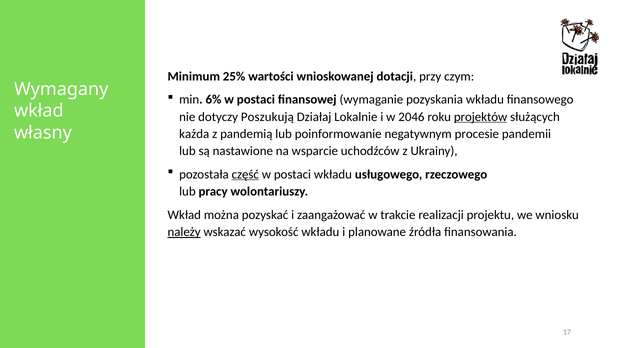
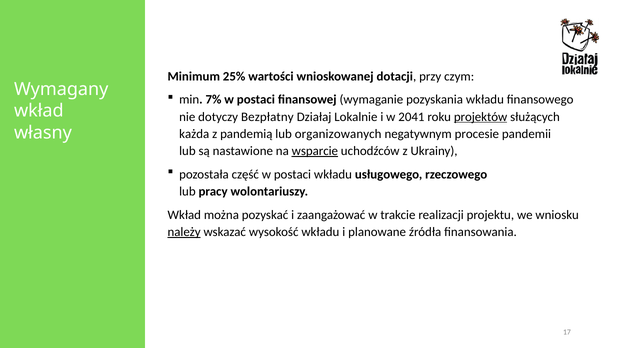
6%: 6% -> 7% (213, 100)
Poszukują: Poszukują -> Bezpłatny (267, 117)
2046: 2046 -> 2041 (411, 117)
poinformowanie: poinformowanie -> organizowanych (338, 134)
wsparcie underline: none -> present (315, 151)
część underline: present -> none (245, 174)
